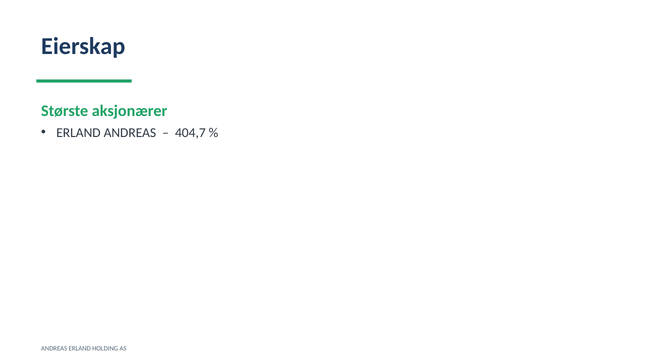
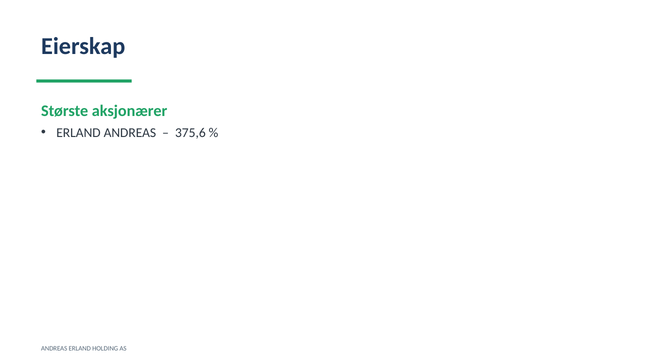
404,7: 404,7 -> 375,6 (190, 133)
